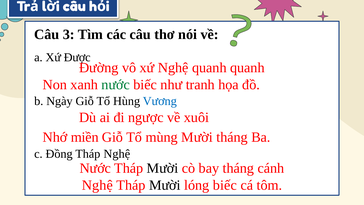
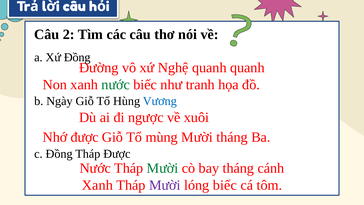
3: 3 -> 2 (69, 34)
Xứ Được: Được -> Đồng (77, 57)
Nhớ miền: miền -> được (85, 137)
Tháp Nghệ: Nghệ -> Được (117, 154)
Mười colour: black -> green (163, 168)
Nghệ: Nghệ -> Xanh (97, 185)
Mười colour: black -> purple (165, 185)
